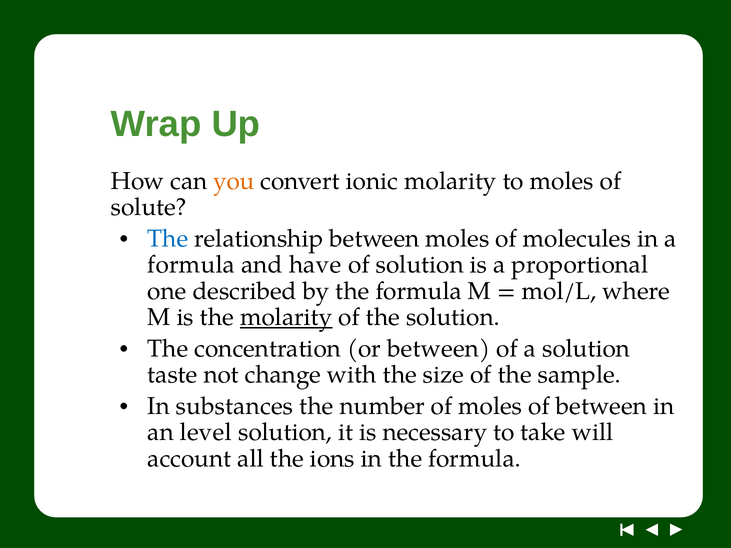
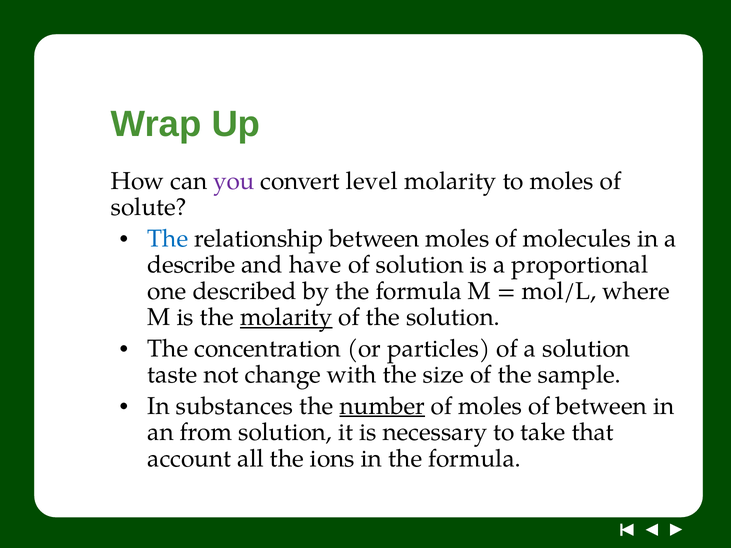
you colour: orange -> purple (234, 181)
ionic: ionic -> level (372, 181)
formula: formula -> describe (191, 265)
or between: between -> particles (439, 349)
number underline: none -> present (382, 406)
level: level -> from (206, 432)
will: will -> that (593, 432)
